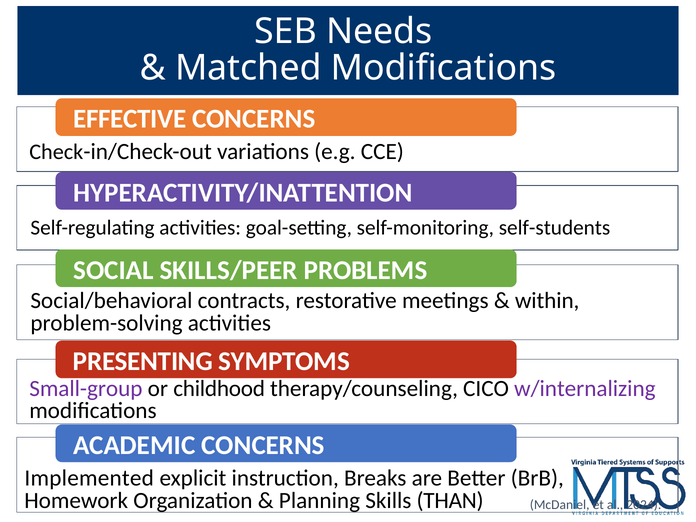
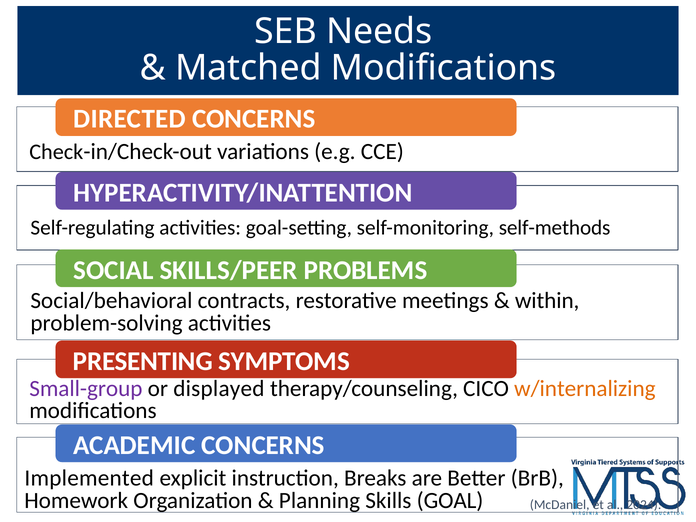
EFFECTIVE: EFFECTIVE -> DIRECTED (130, 119)
self-students: self-students -> self-methods (555, 228)
childhood: childhood -> displayed (219, 388)
w/internalizing colour: purple -> orange (585, 388)
THAN: THAN -> GOAL (450, 500)
